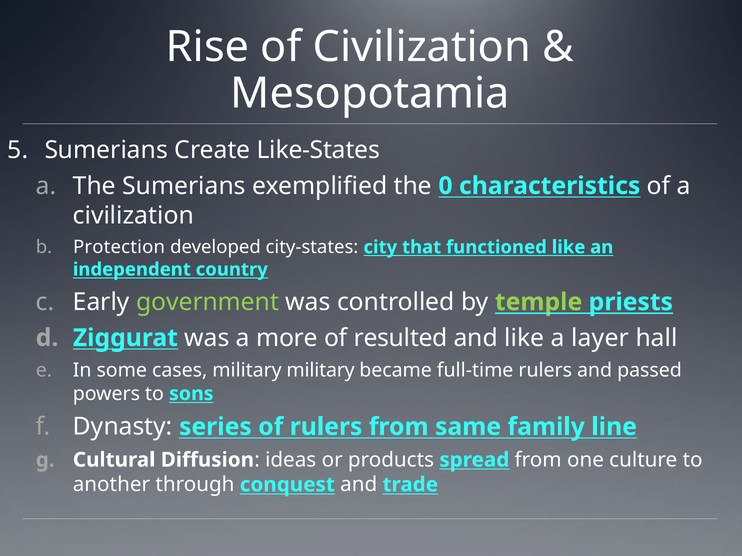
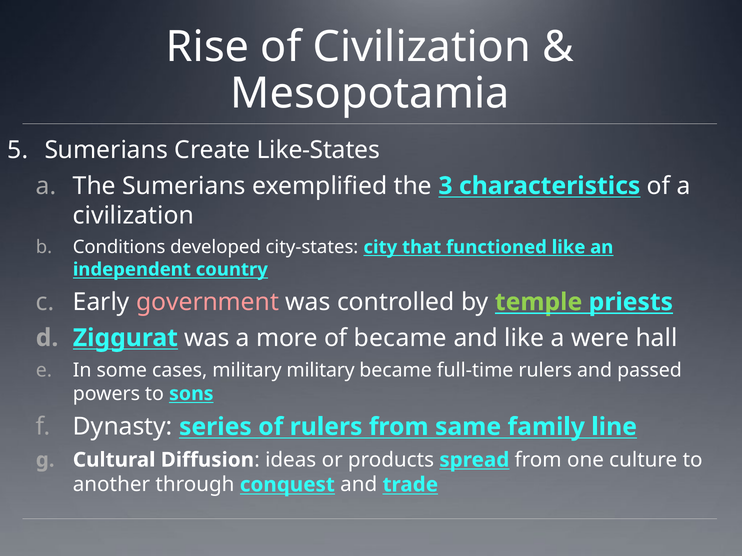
0: 0 -> 3 (445, 186)
Protection: Protection -> Conditions (119, 247)
government colour: light green -> pink (208, 302)
of resulted: resulted -> became (400, 338)
layer: layer -> were (600, 338)
